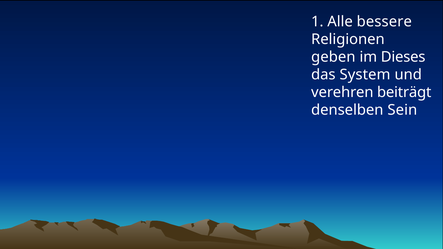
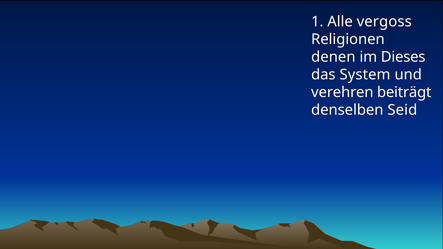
bessere: bessere -> vergoss (384, 22)
geben: geben -> denen (333, 57)
Sein: Sein -> Seid (402, 110)
